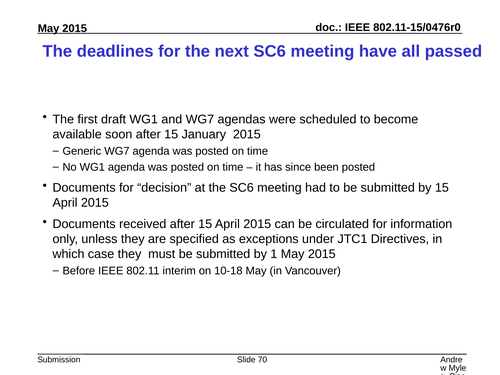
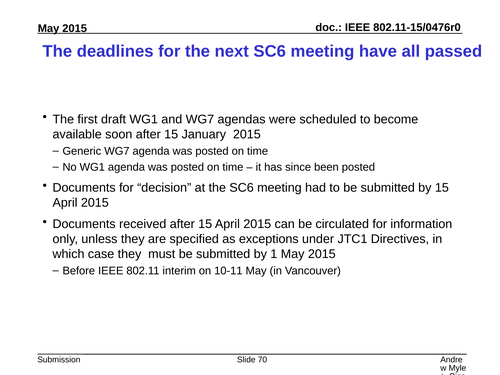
10-18: 10-18 -> 10-11 (228, 271)
